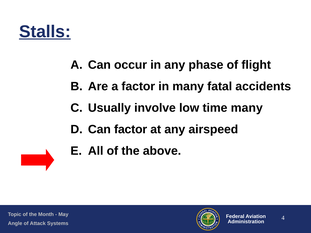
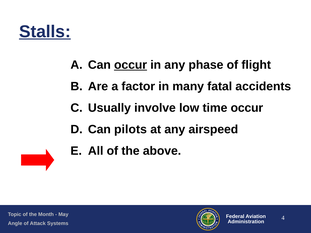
occur underline: none -> present (131, 65)
time many: many -> occur (247, 108)
Can factor: factor -> pilots (130, 130)
